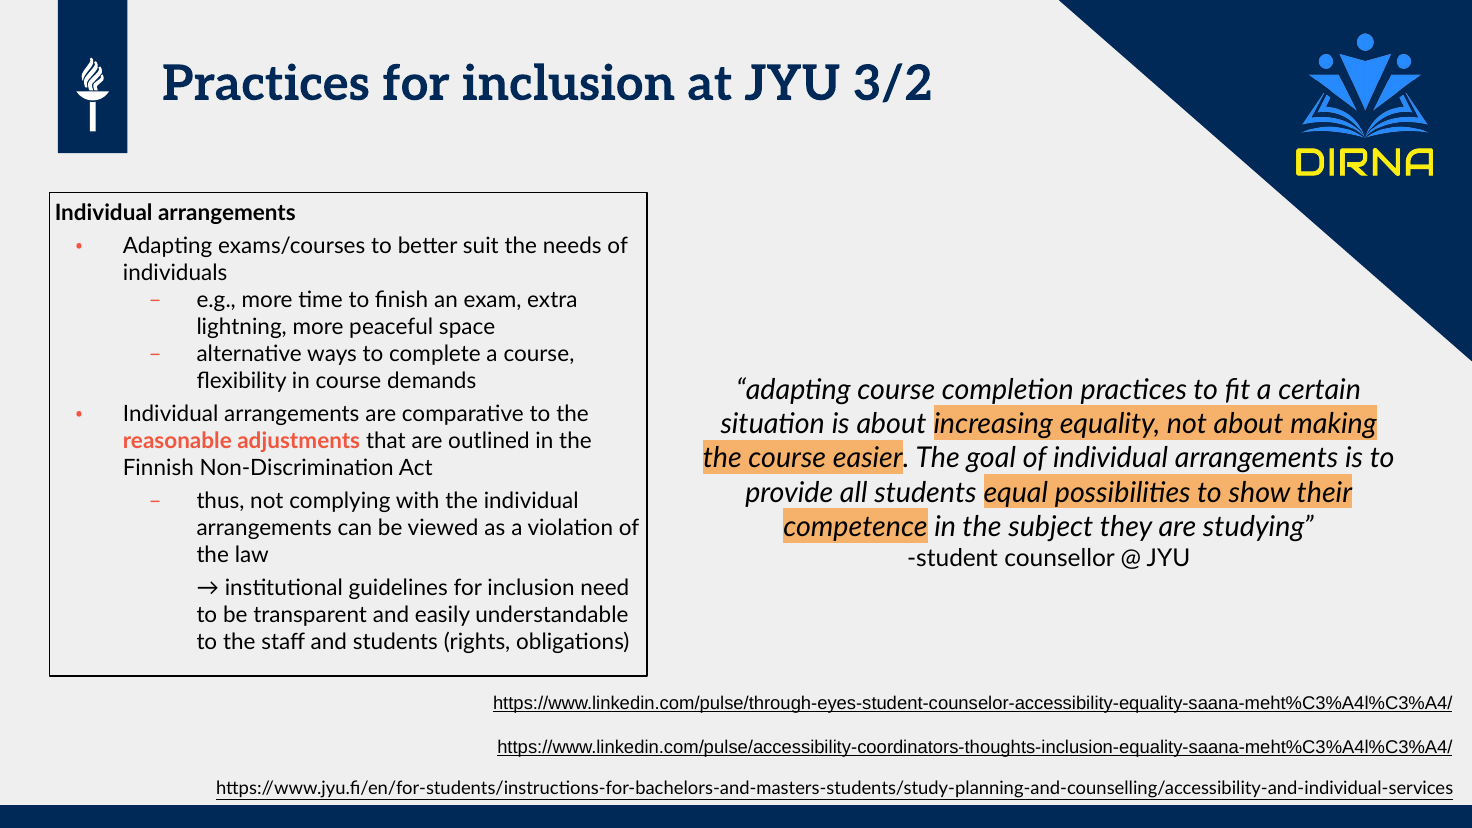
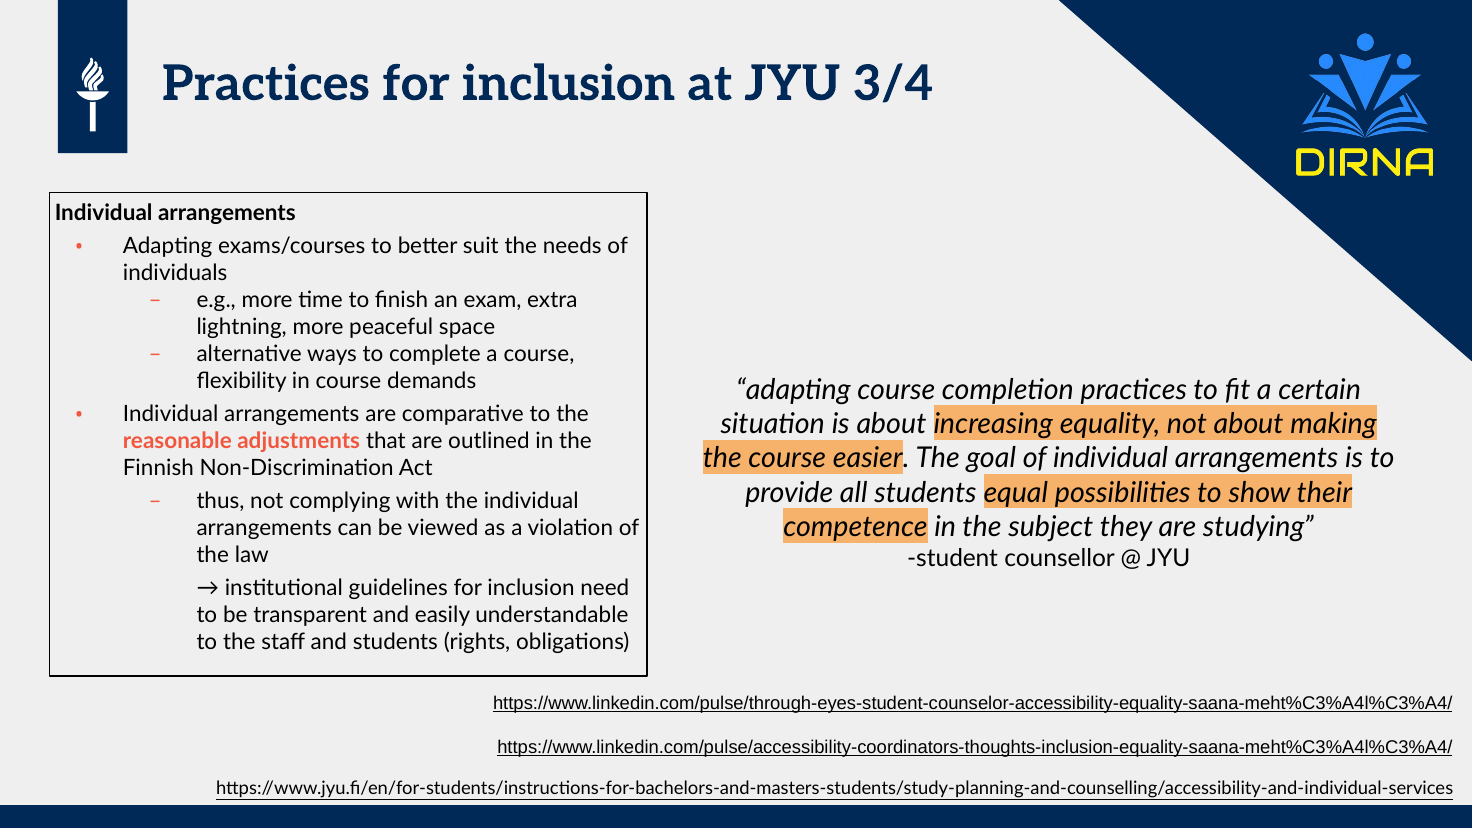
3/2: 3/2 -> 3/4 (893, 84)
